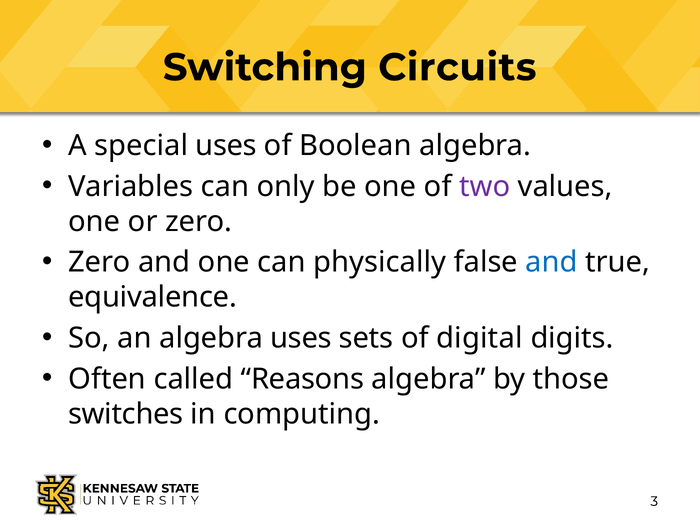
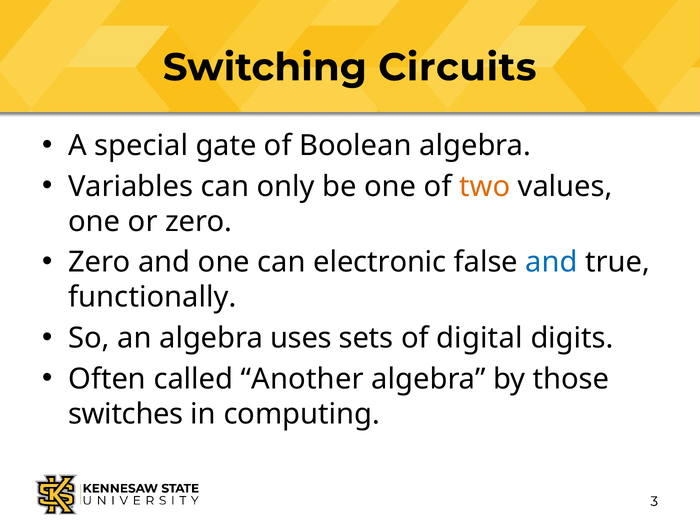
special uses: uses -> gate (226, 146)
two colour: purple -> orange (485, 186)
physically: physically -> electronic (380, 262)
equivalence: equivalence -> functionally (152, 297)
Reasons: Reasons -> Another (302, 379)
